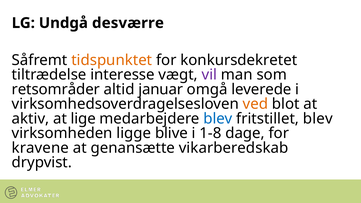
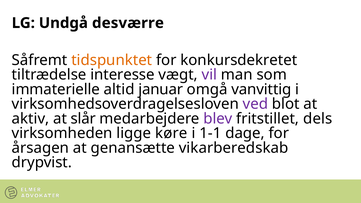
retsområder: retsområder -> immaterielle (56, 89)
leverede: leverede -> vanvittig (261, 89)
ved colour: orange -> purple (255, 104)
lige: lige -> slår (83, 119)
blev colour: blue -> purple (218, 119)
fritstillet blev: blev -> dels (318, 119)
blive: blive -> køre (171, 133)
1-8: 1-8 -> 1-1 (210, 133)
kravene: kravene -> årsagen (40, 148)
